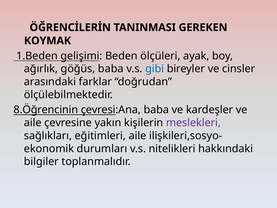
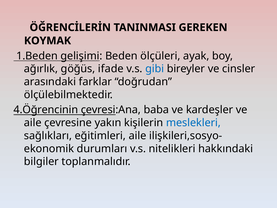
göğüs baba: baba -> ifade (111, 69)
8.Öğrencinin: 8.Öğrencinin -> 4.Öğrencinin (46, 110)
meslekleri colour: purple -> blue (193, 123)
